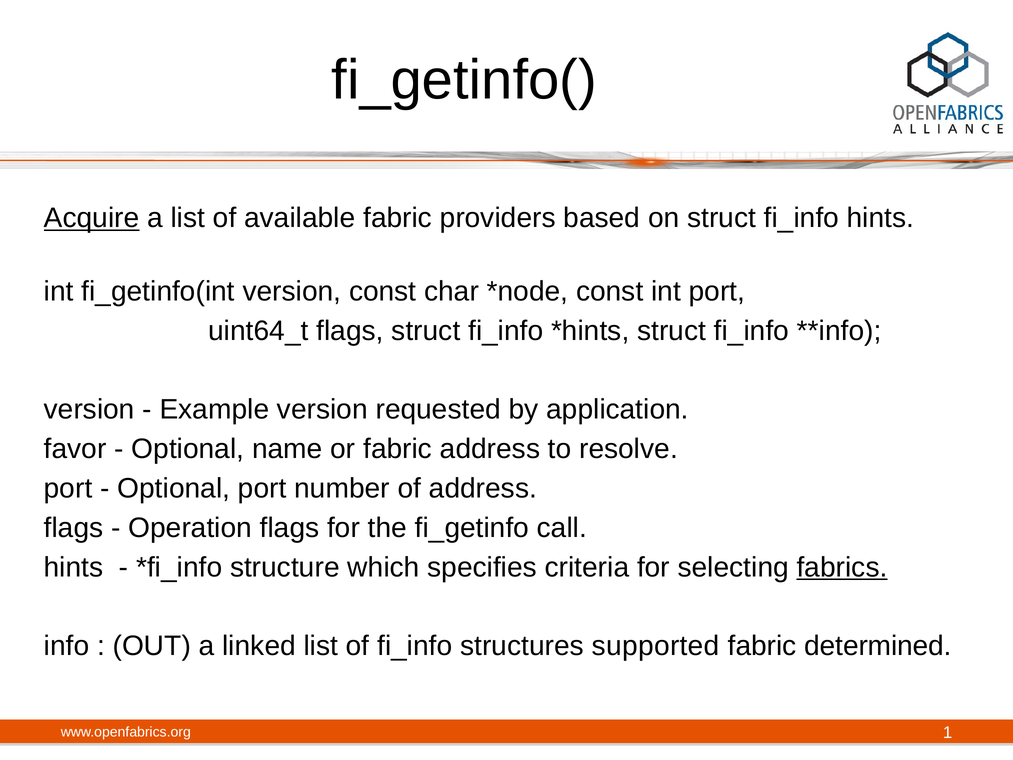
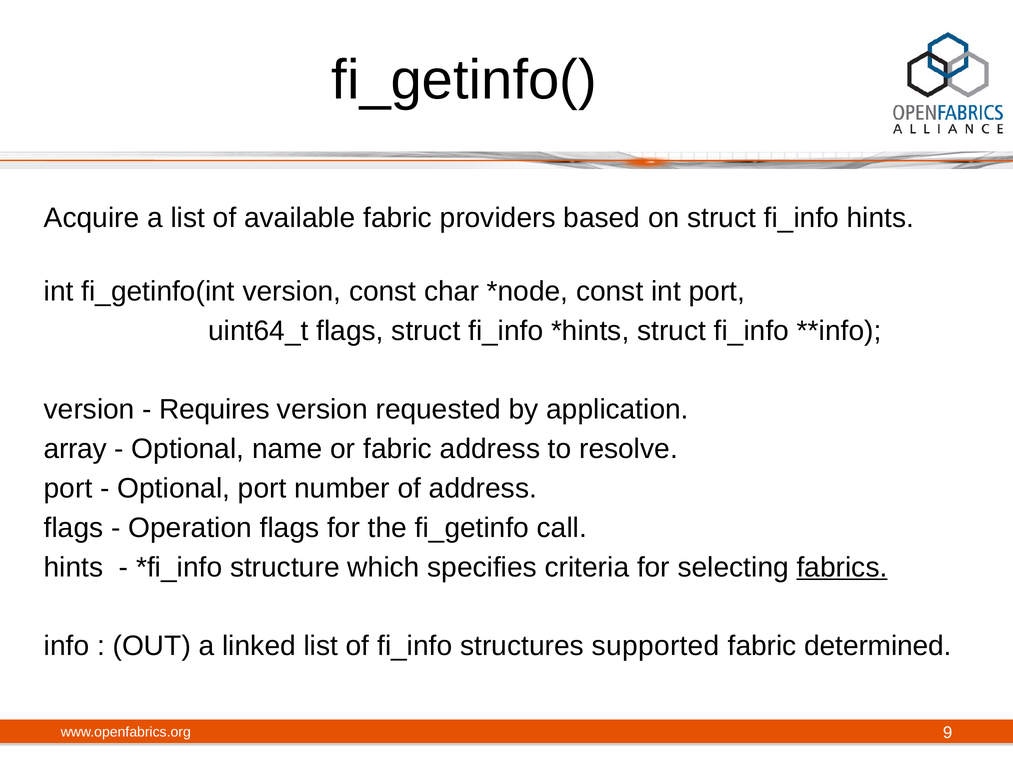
Acquire underline: present -> none (92, 218)
Example: Example -> Requires (215, 409)
favor: favor -> array (75, 449)
1: 1 -> 9 (948, 732)
